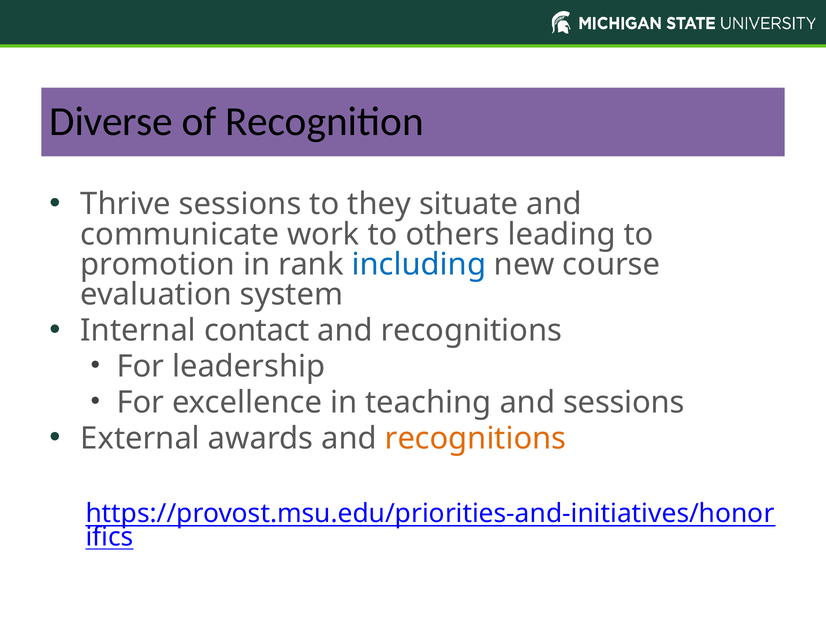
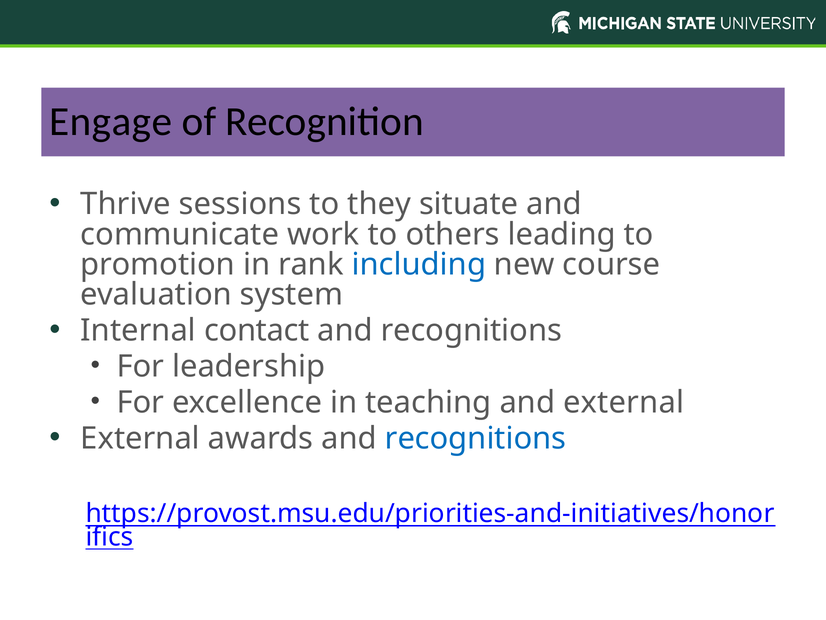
Diverse: Diverse -> Engage (111, 122)
and sessions: sessions -> external (624, 402)
recognitions colour: orange -> blue (475, 438)
